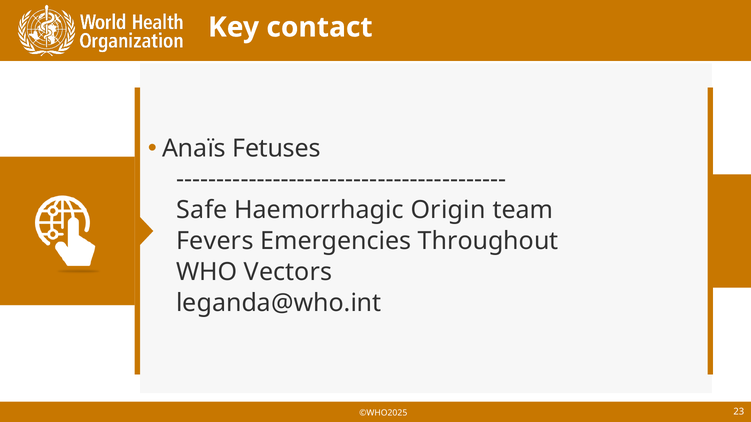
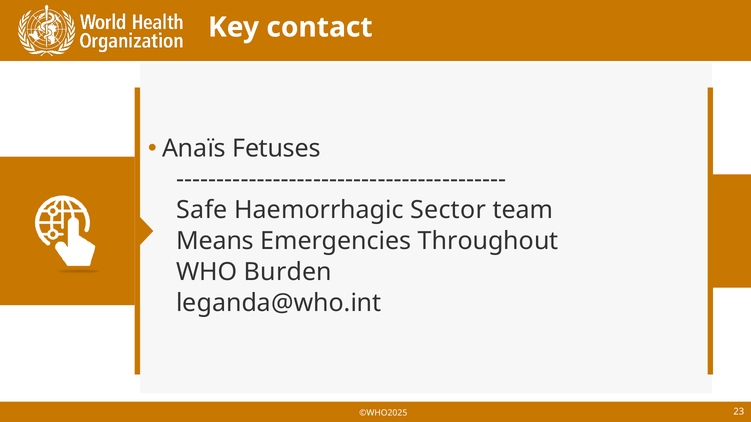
Origin: Origin -> Sector (448, 210)
Fevers: Fevers -> Means (215, 241)
Vectors: Vectors -> Burden (288, 272)
